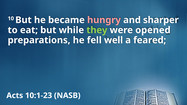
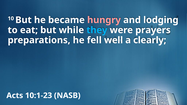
sharper: sharper -> lodging (161, 20)
they colour: light green -> light blue (97, 30)
opened: opened -> prayers (153, 30)
feared: feared -> clearly (150, 40)
